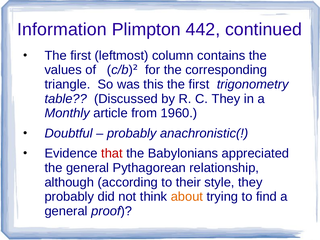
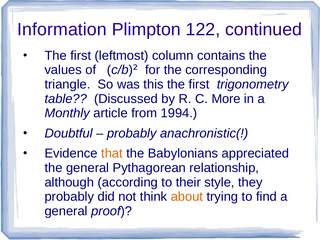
442: 442 -> 122 (203, 30)
C They: They -> More (226, 99)
1960: 1960 -> 1994 (179, 113)
that colour: red -> orange (112, 153)
